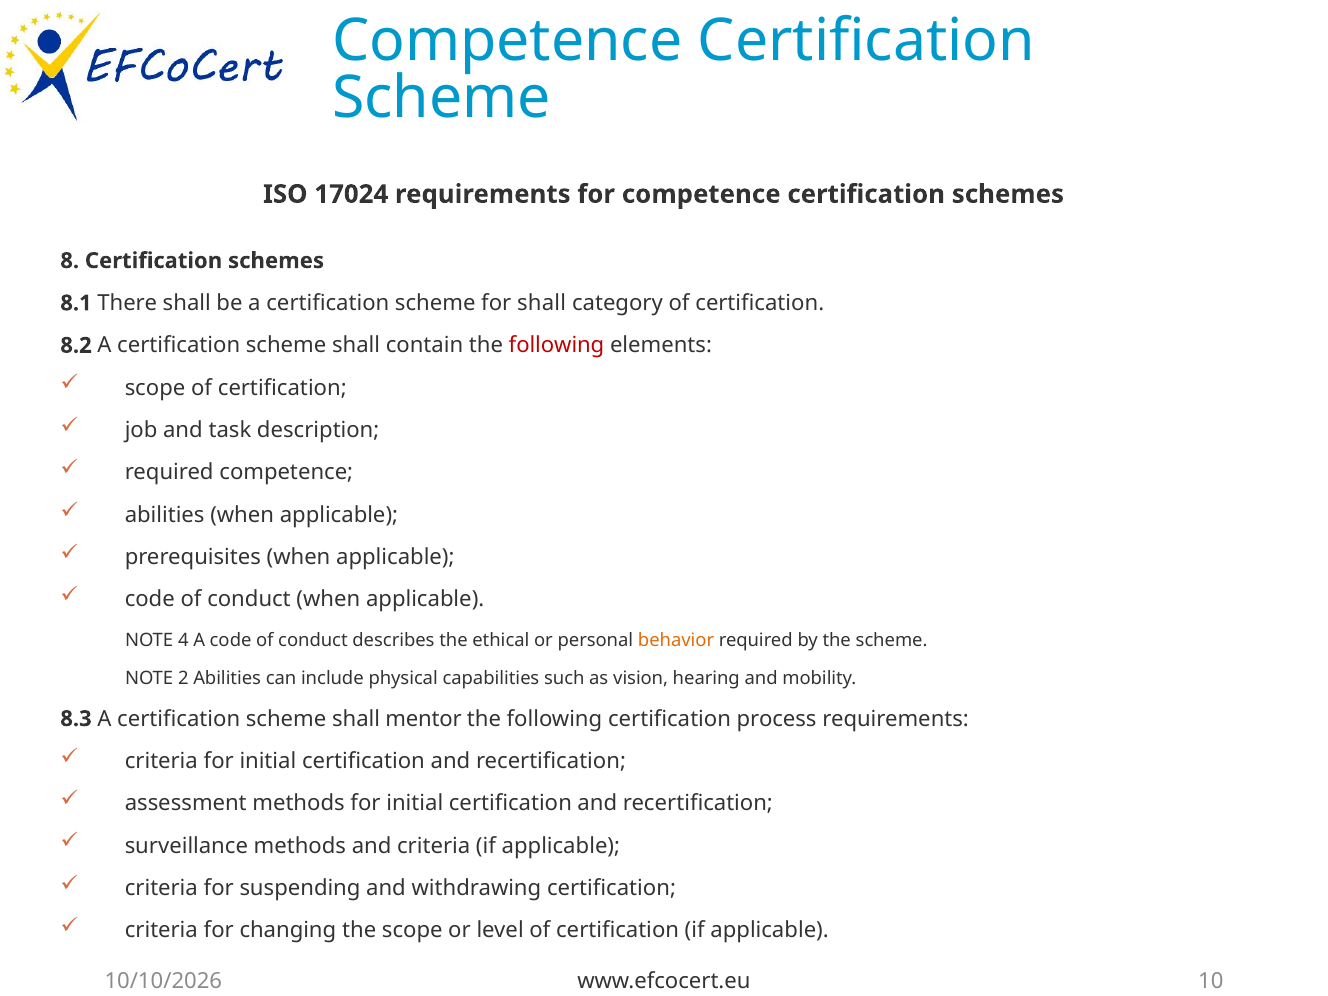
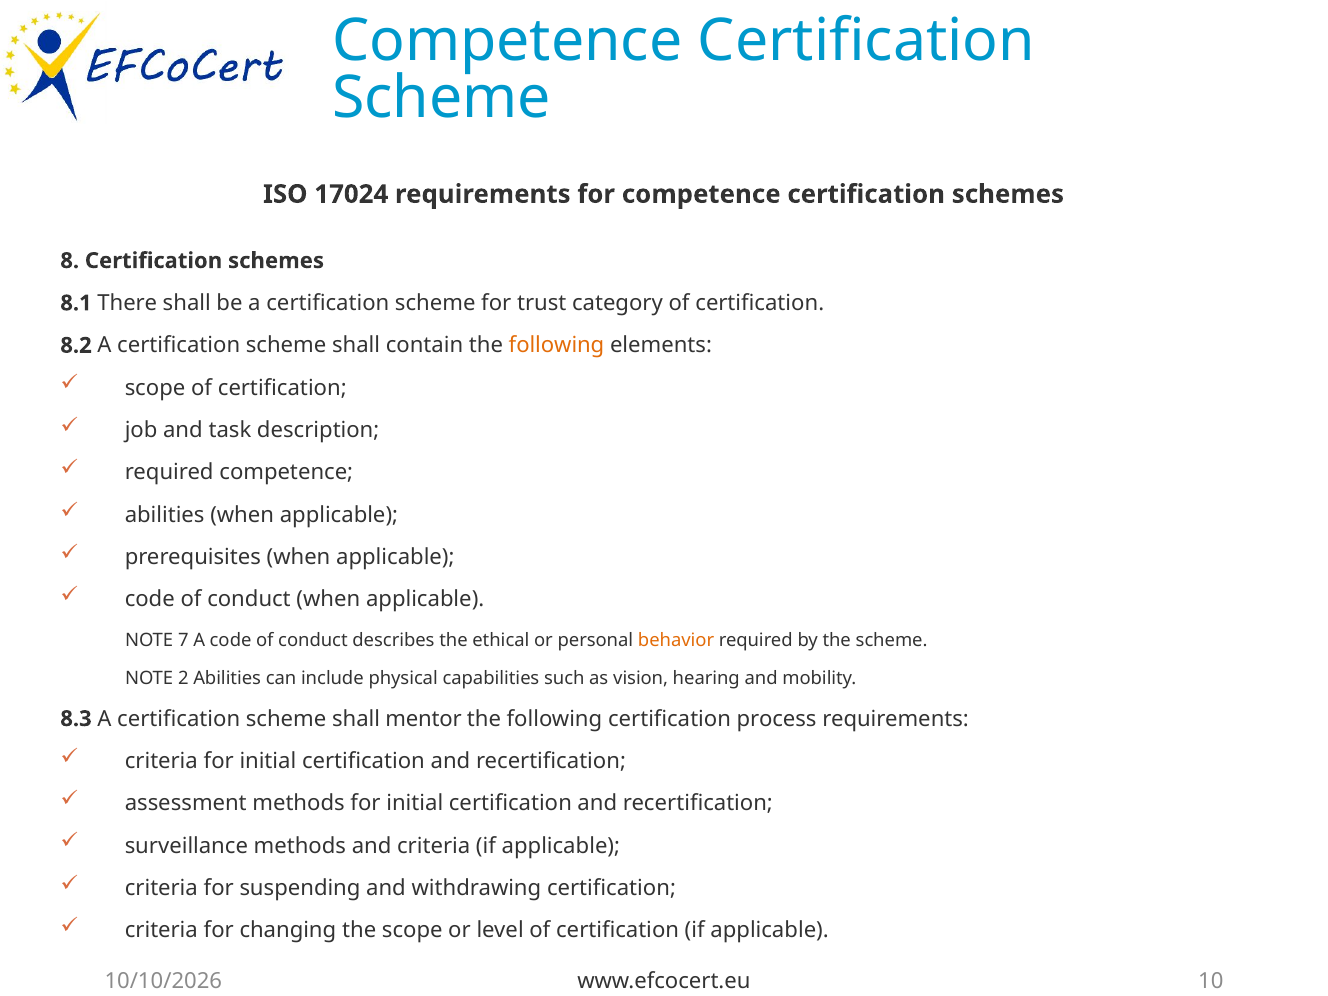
for shall: shall -> trust (542, 303)
following colour: red -> orange (557, 345)
4: 4 -> 7 (183, 640)
